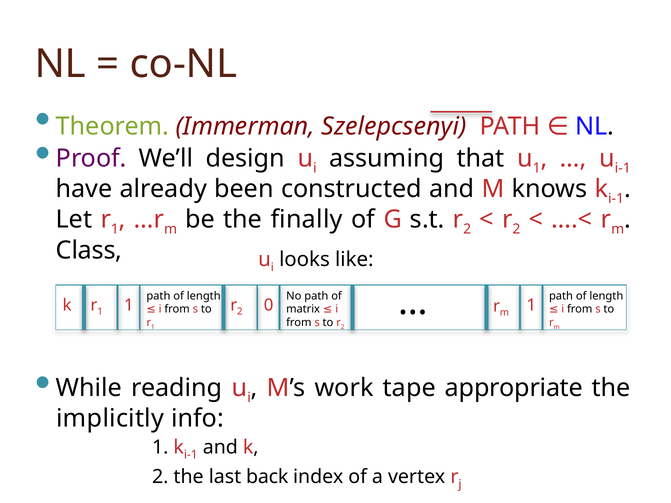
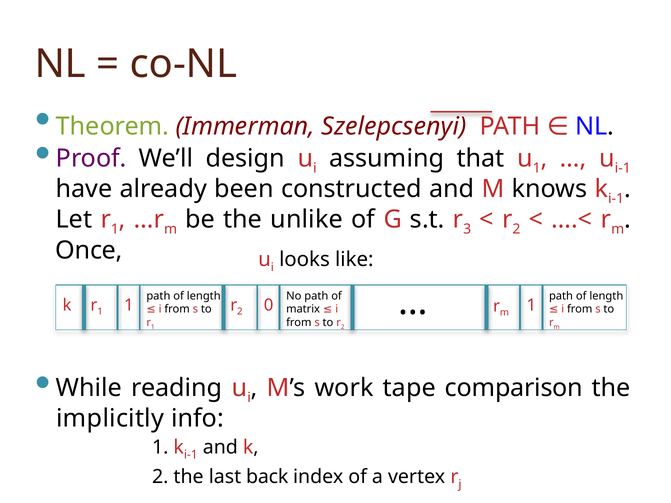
finally: finally -> unlike (307, 220)
2: 2 -> 3 (467, 229)
Class: Class -> Once (89, 250)
appropriate: appropriate -> comparison (514, 388)
